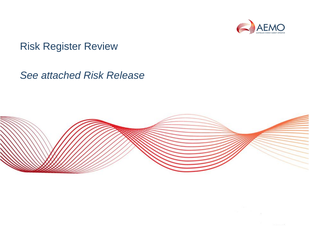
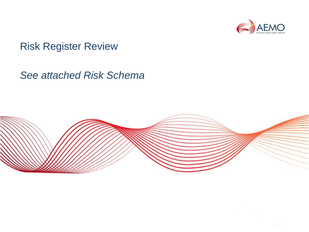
Release: Release -> Schema (125, 75)
